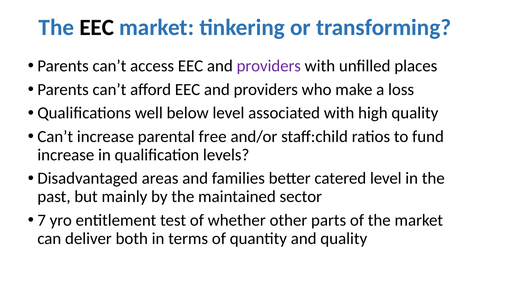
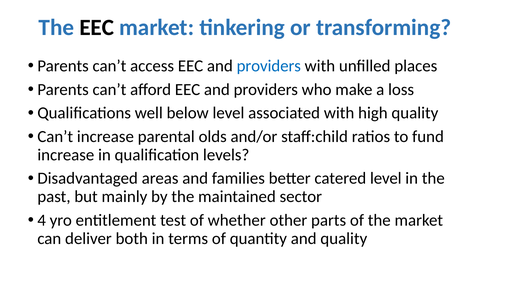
providers colour: purple -> blue (269, 66)
free: free -> olds (213, 136)
7: 7 -> 4 (42, 220)
